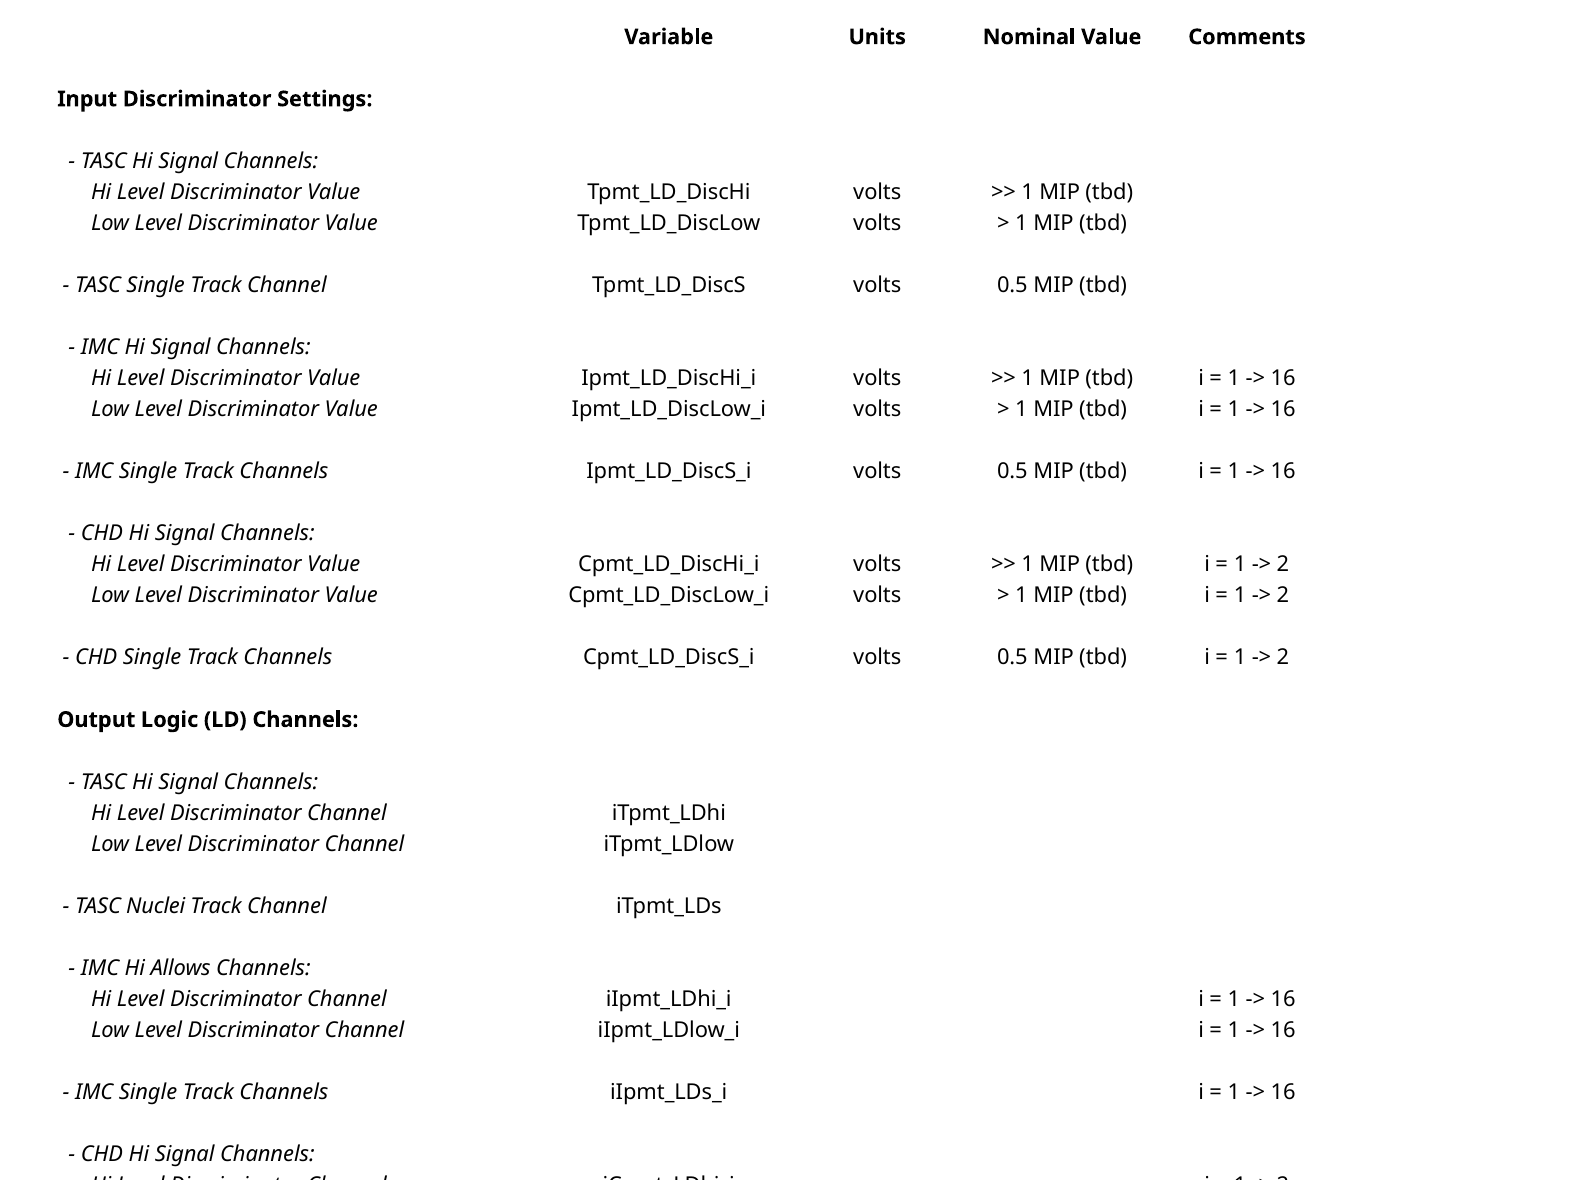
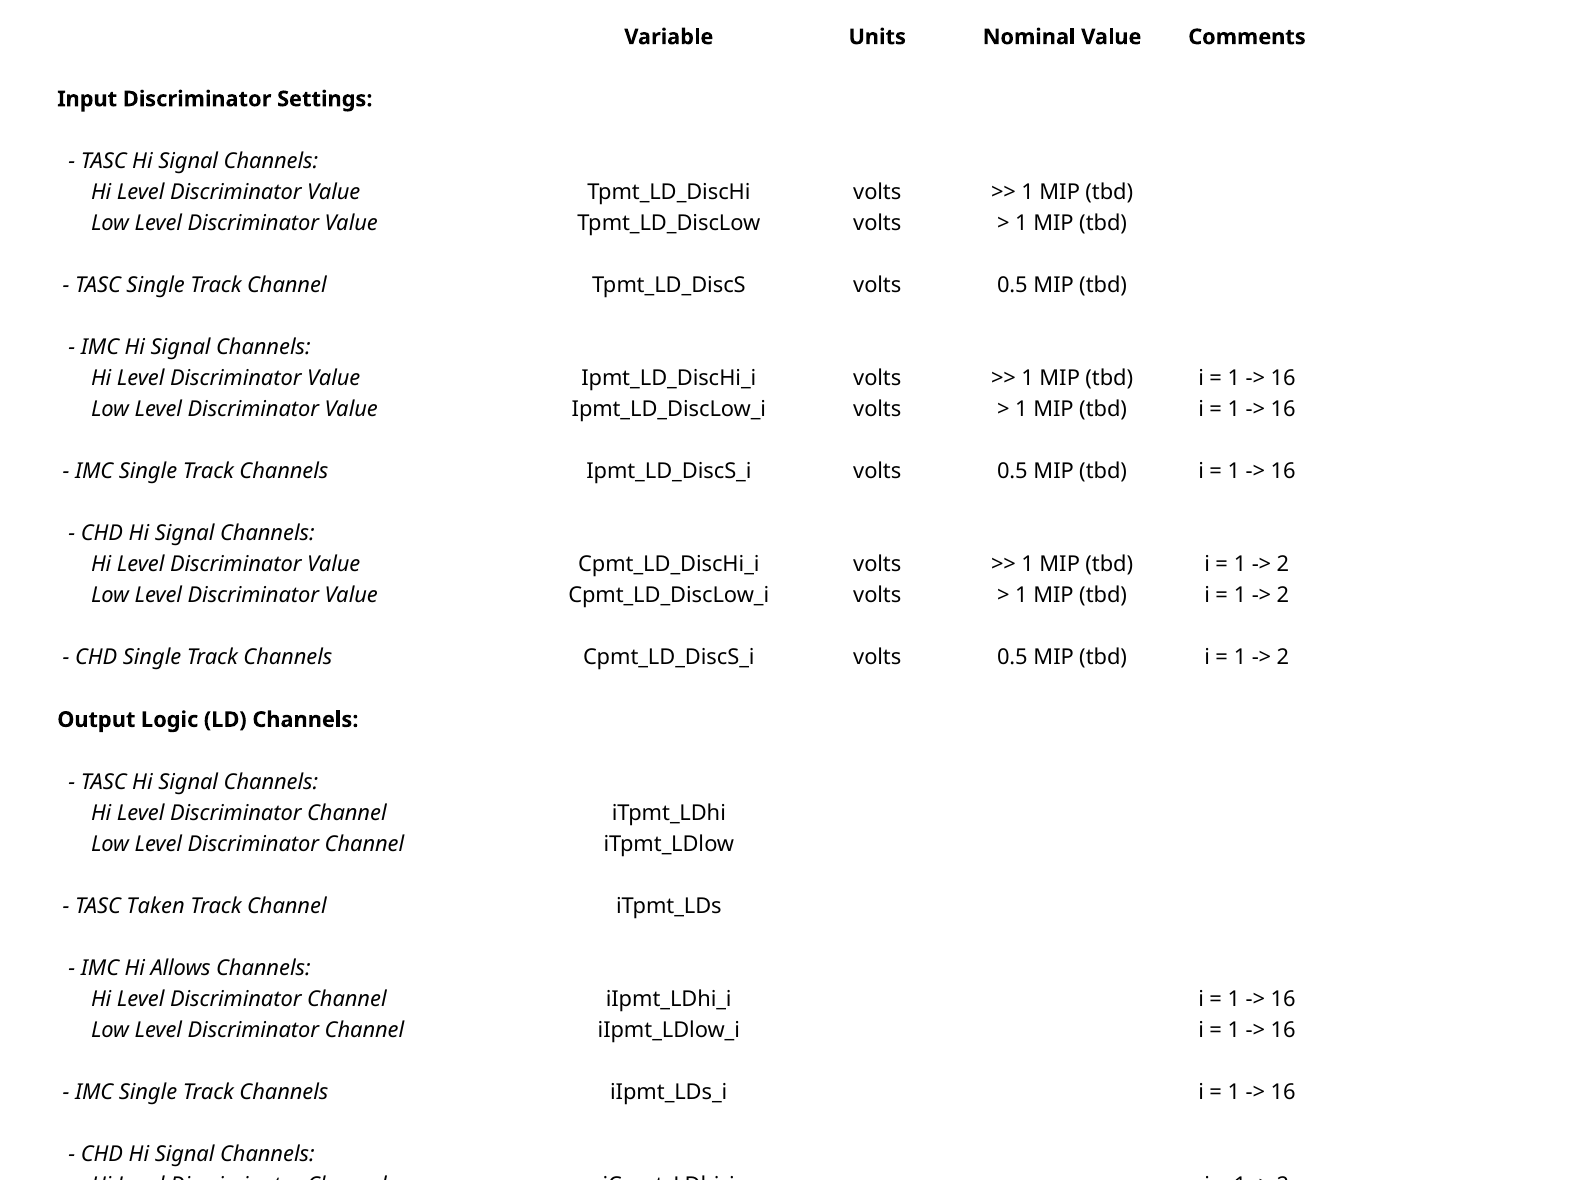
Nuclei: Nuclei -> Taken (156, 906)
